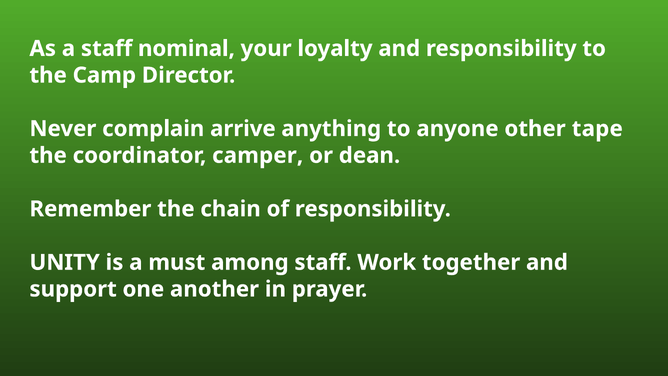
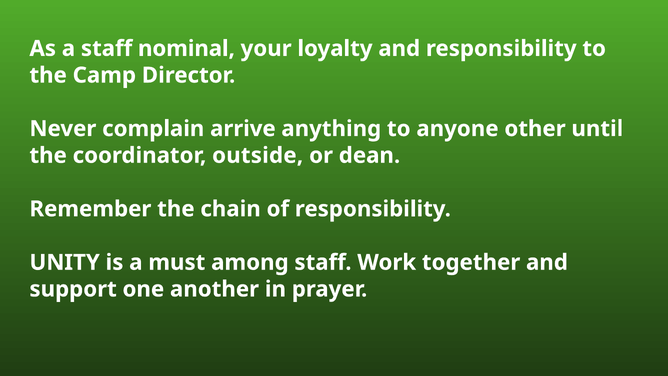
tape: tape -> until (597, 129)
camper: camper -> outside (258, 155)
